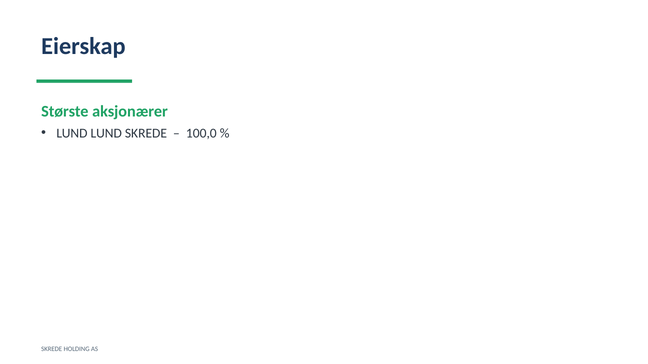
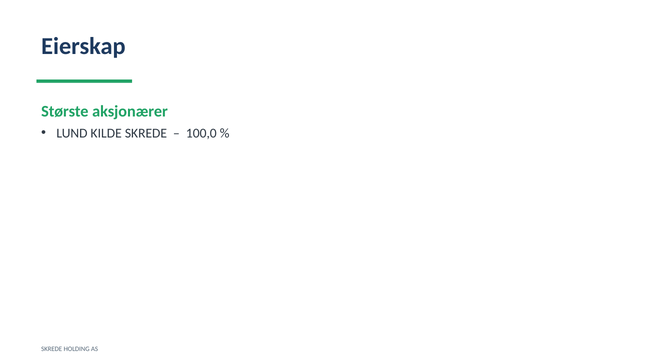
LUND LUND: LUND -> KILDE (106, 133)
